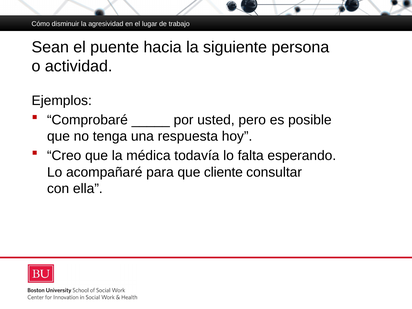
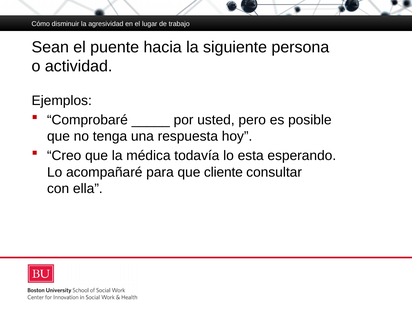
falta: falta -> esta (251, 156)
